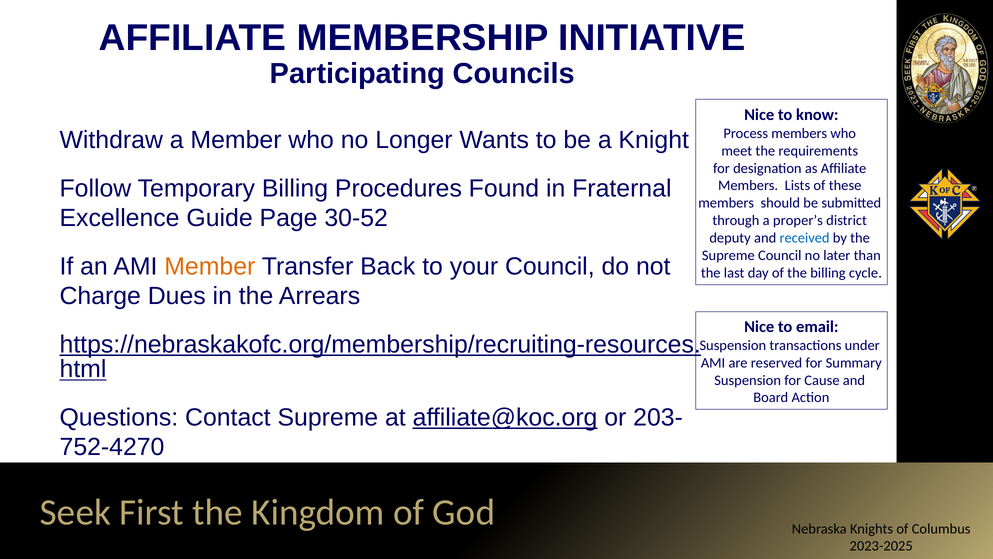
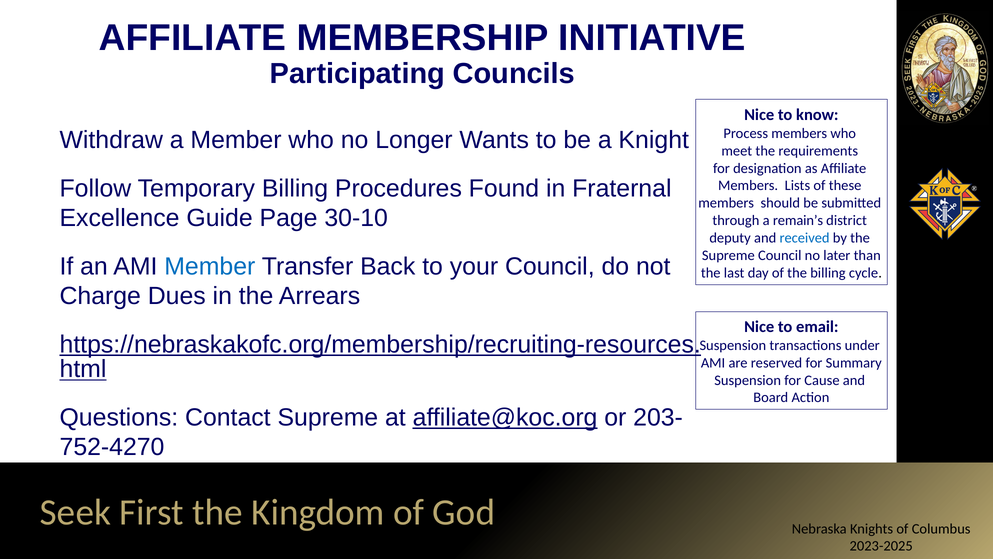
30-52: 30-52 -> 30-10 (356, 218)
proper’s: proper’s -> remain’s (798, 220)
Member colour: orange -> blue (210, 266)
